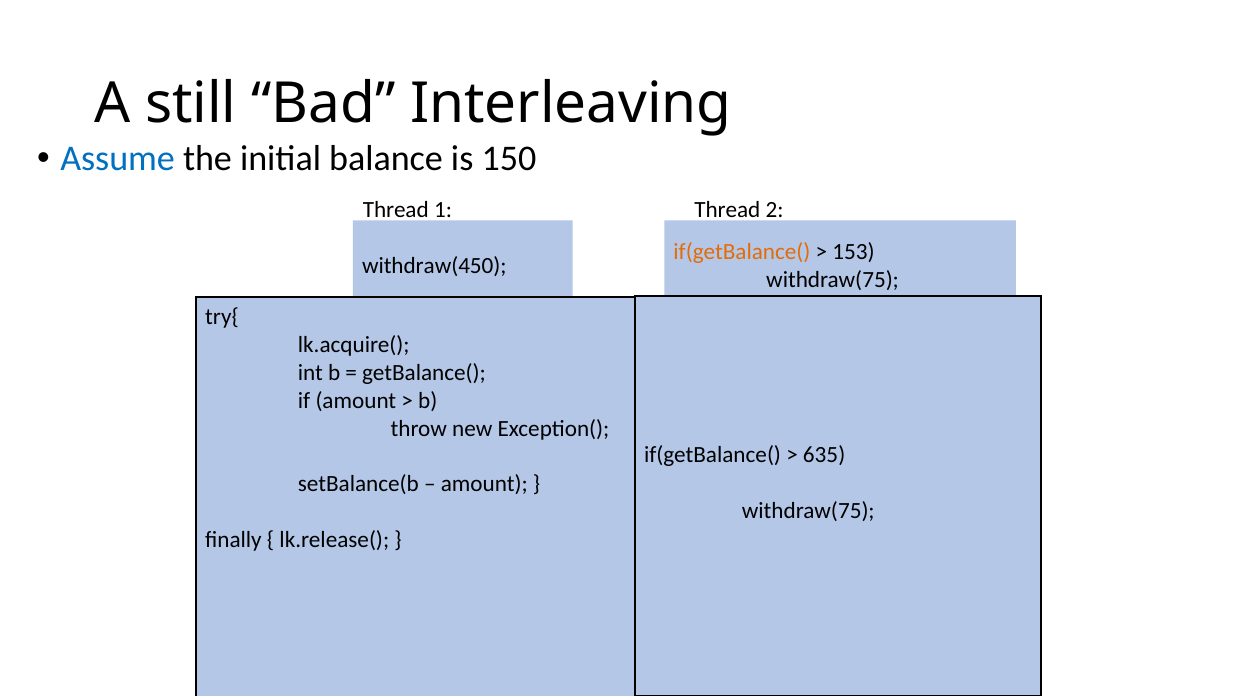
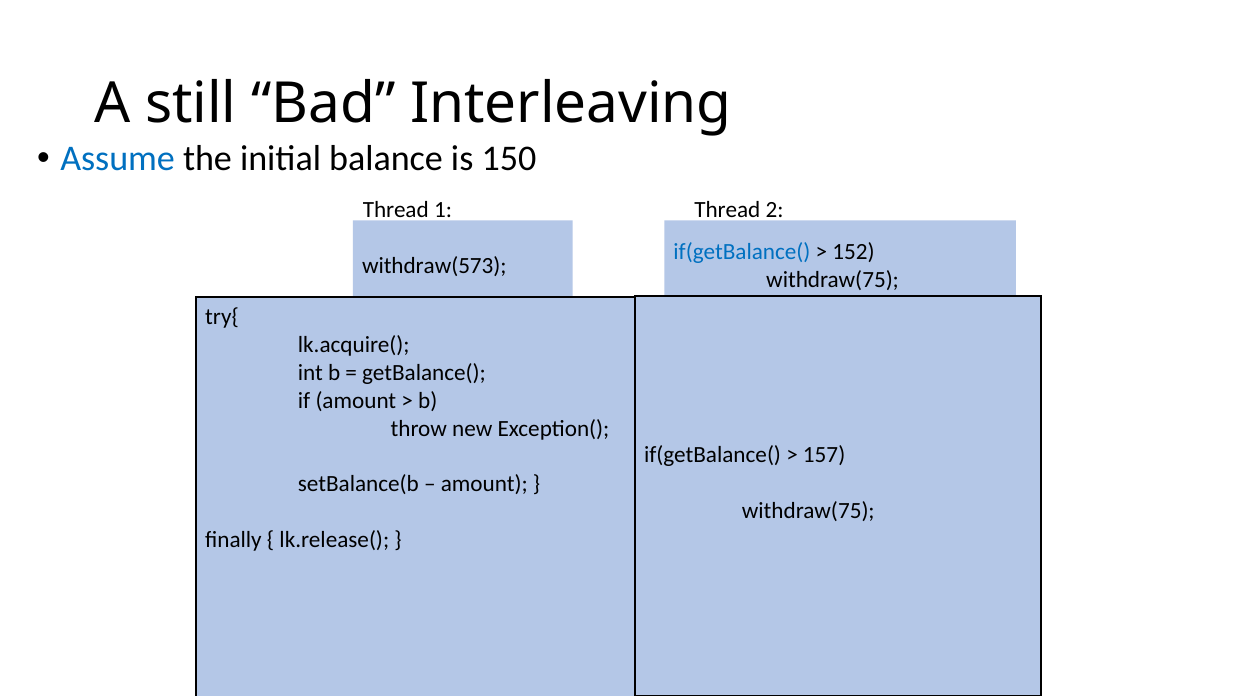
if(getBalance( colour: orange -> blue (742, 252)
153: 153 -> 152 (854, 252)
withdraw(450: withdraw(450 -> withdraw(573 (434, 265)
635: 635 -> 157 (824, 455)
